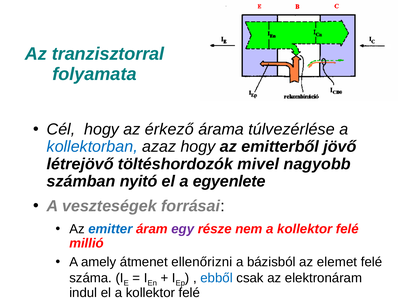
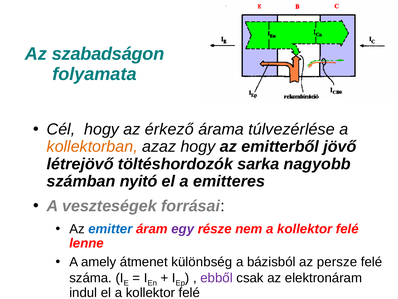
tranzisztorral: tranzisztorral -> szabadságon (108, 54)
kollektorban colour: blue -> orange (92, 146)
mivel: mivel -> sarka (258, 164)
egyenlete: egyenlete -> emitteres (229, 181)
millió: millió -> lenne (87, 243)
ellenőrizni: ellenőrizni -> különbség (202, 262)
elemet: elemet -> persze (337, 262)
ebből colour: blue -> purple (217, 277)
